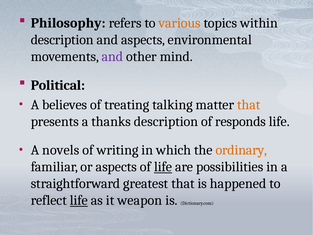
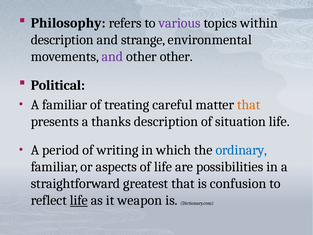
various colour: orange -> purple (180, 23)
and aspects: aspects -> strange (143, 40)
other mind: mind -> other (176, 57)
A believes: believes -> familiar (65, 105)
talking: talking -> careful (173, 105)
responds: responds -> situation (241, 121)
novels: novels -> period (61, 150)
ordinary colour: orange -> blue (241, 150)
life underline: present -> none (163, 167)
happened: happened -> confusion (238, 183)
